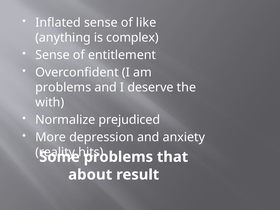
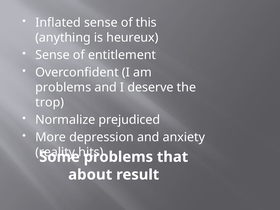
like: like -> this (146, 23)
complex: complex -> heureux (132, 38)
with: with -> trop (50, 102)
